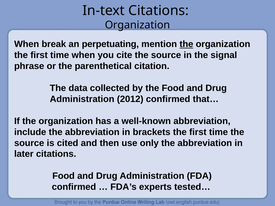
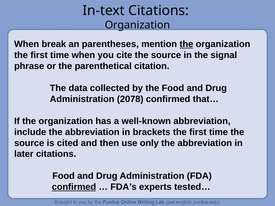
perpetuating: perpetuating -> parentheses (110, 44)
2012: 2012 -> 2078 (130, 99)
confirmed underline: none -> present (74, 187)
